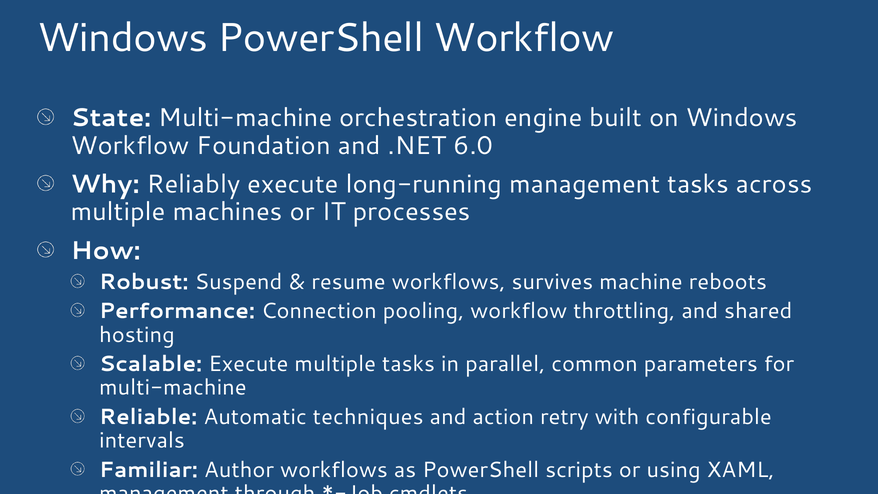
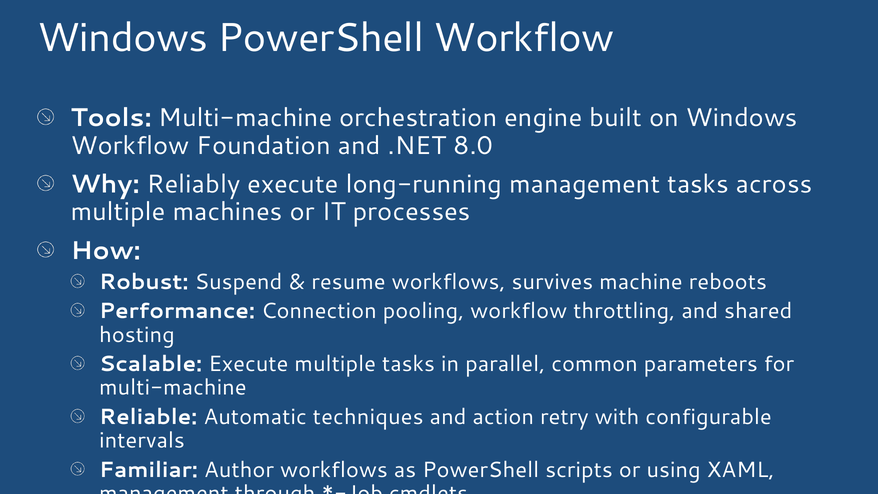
State: State -> Tools (111, 118)
6.0: 6.0 -> 8.0 (473, 146)
